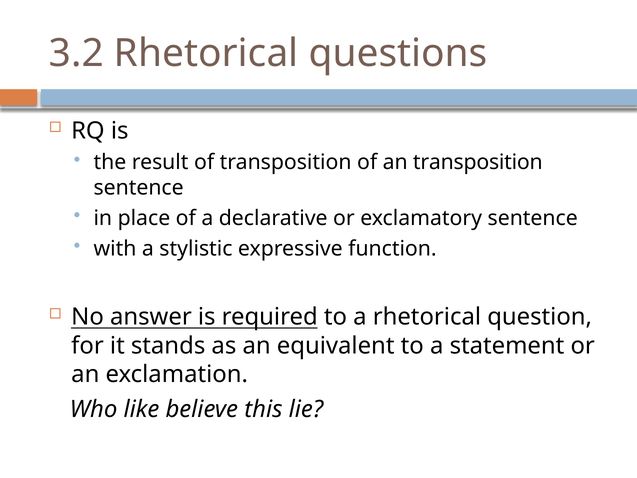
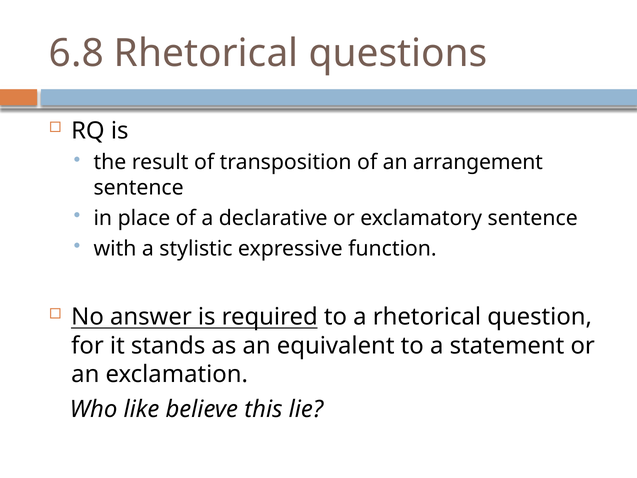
3.2: 3.2 -> 6.8 (76, 53)
an transposition: transposition -> arrangement (478, 162)
